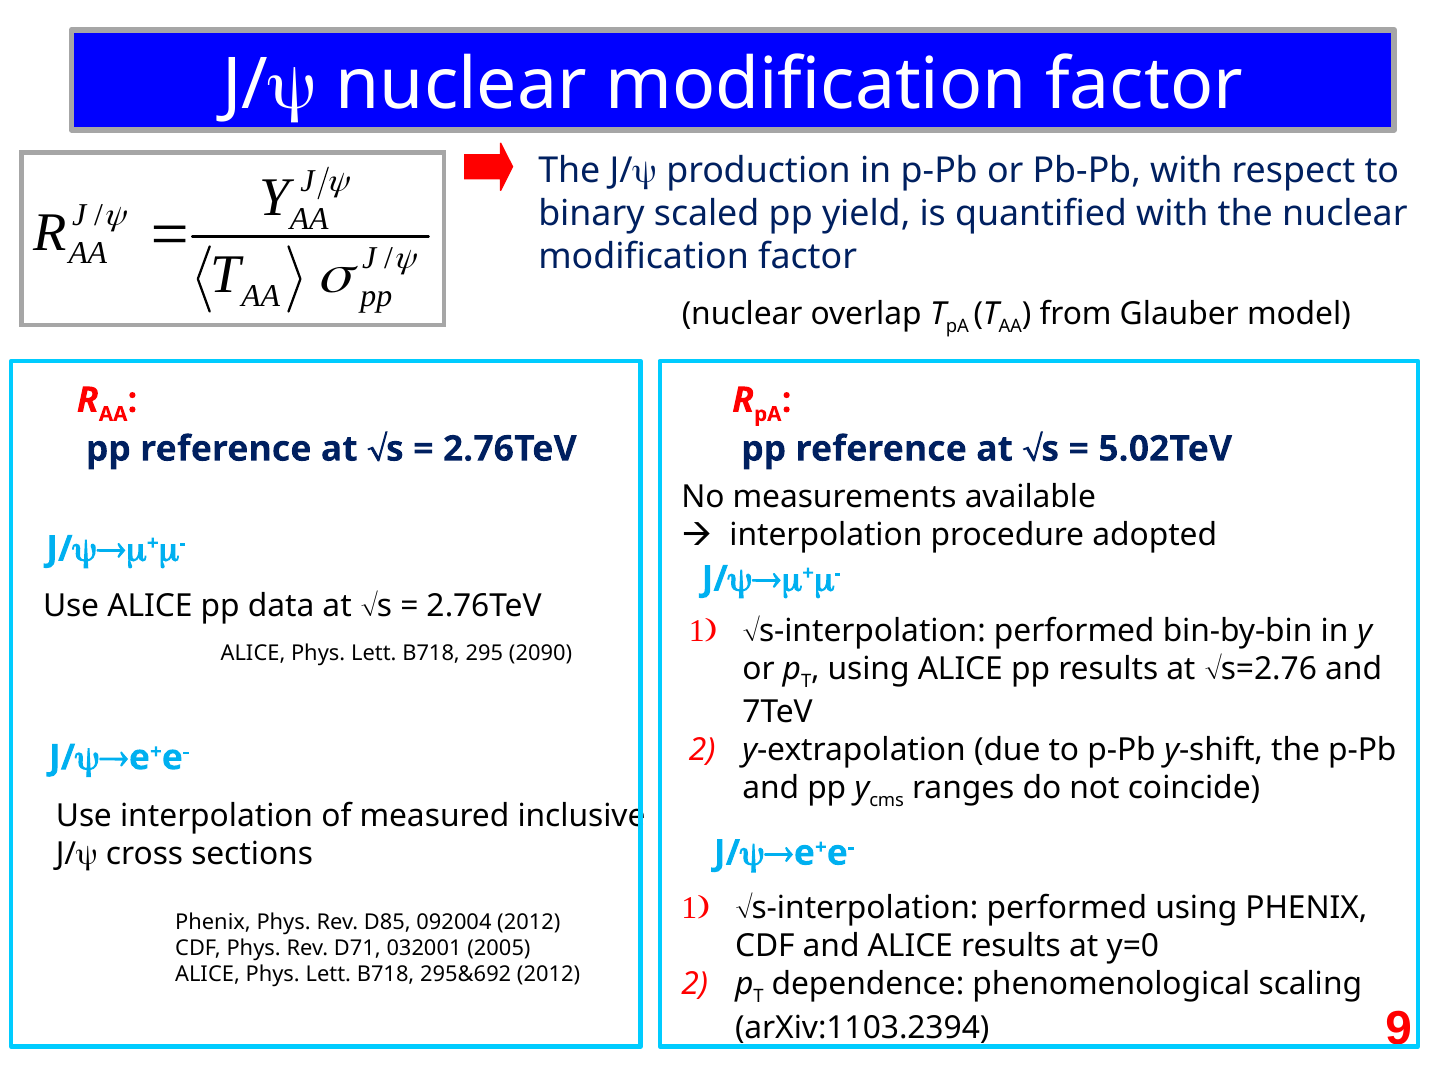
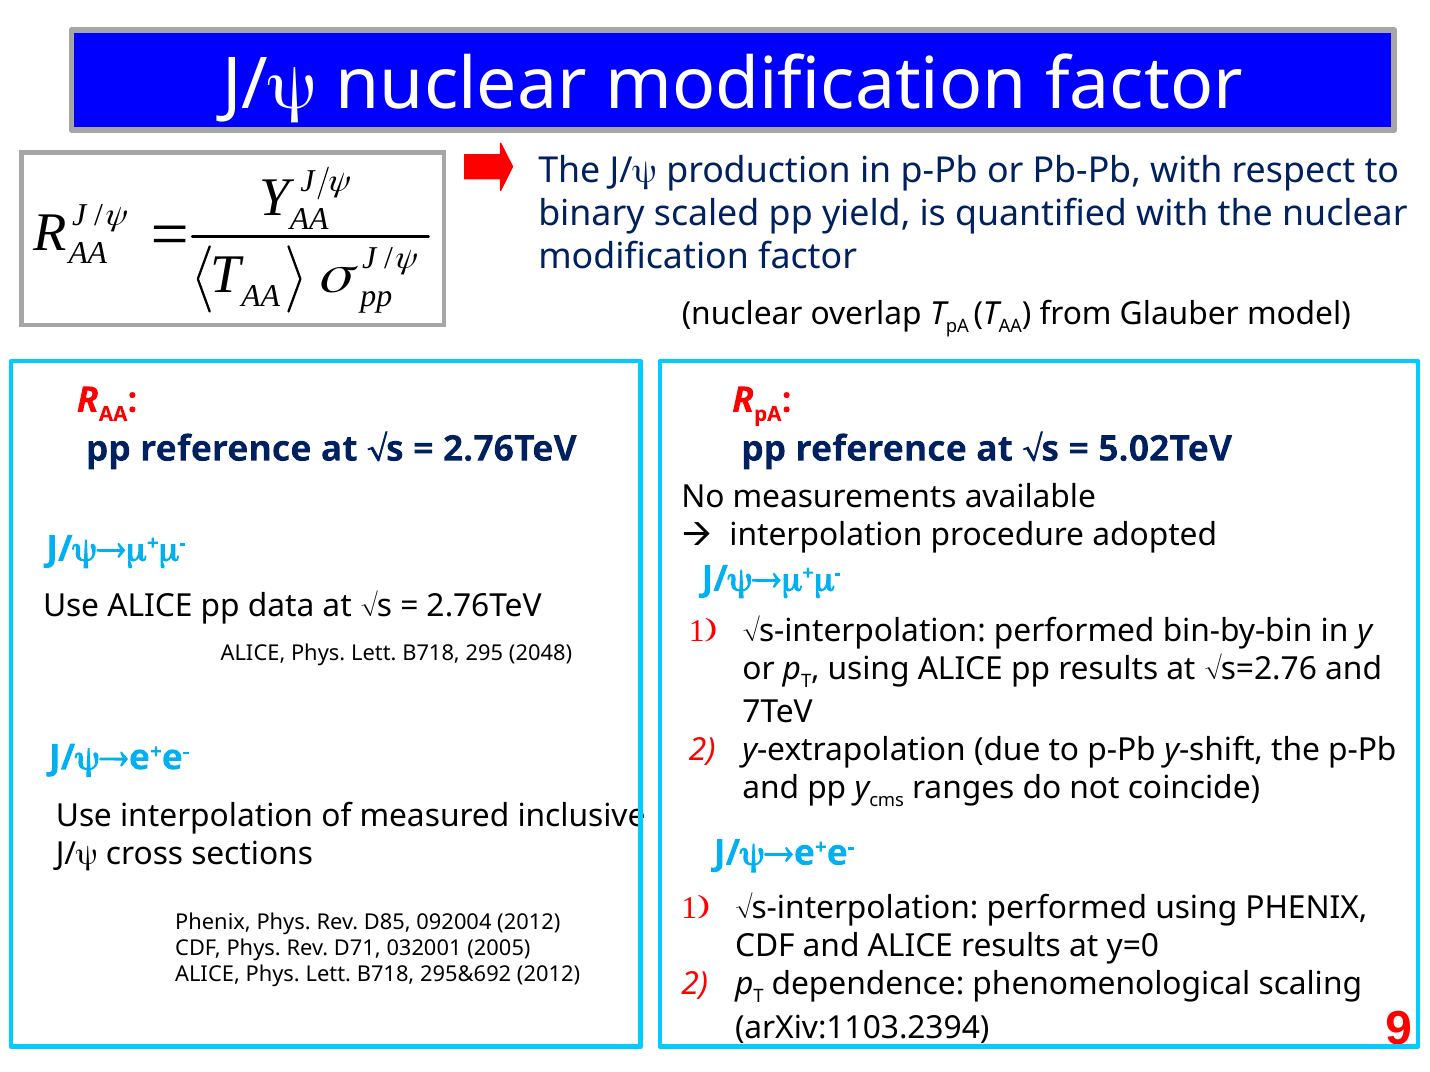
2090: 2090 -> 2048 (541, 653)
